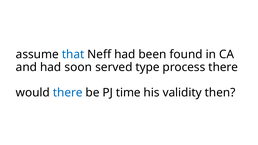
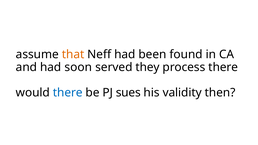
that colour: blue -> orange (73, 54)
type: type -> they (148, 67)
time: time -> sues (128, 93)
